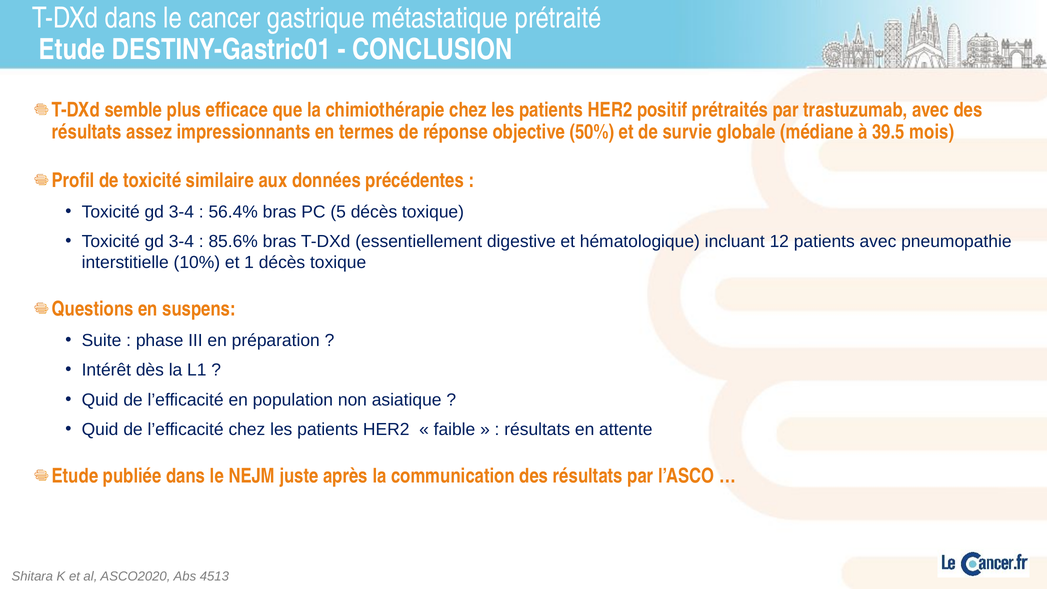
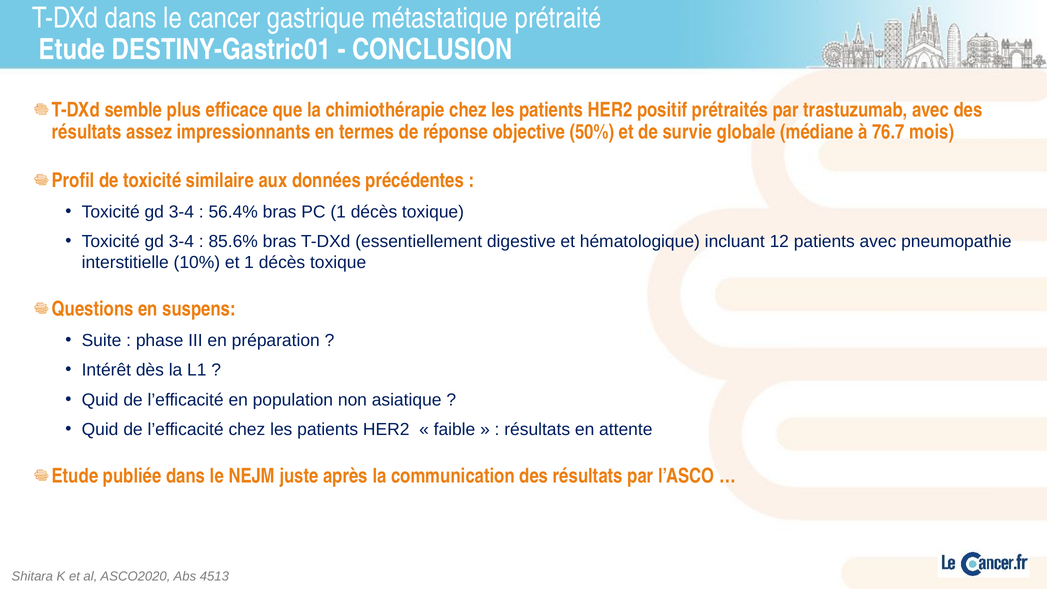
39.5: 39.5 -> 76.7 (888, 132)
PC 5: 5 -> 1 (338, 212)
